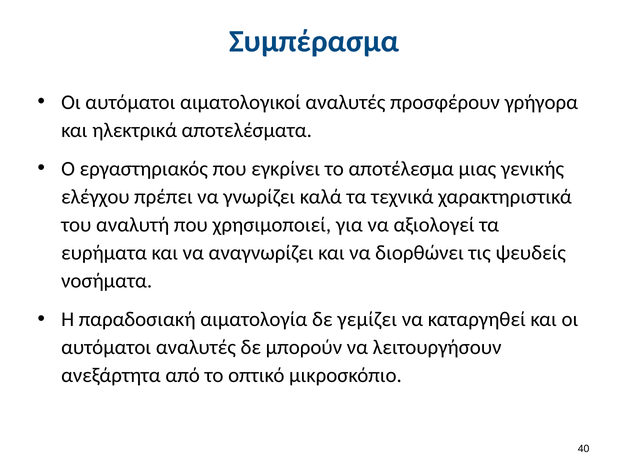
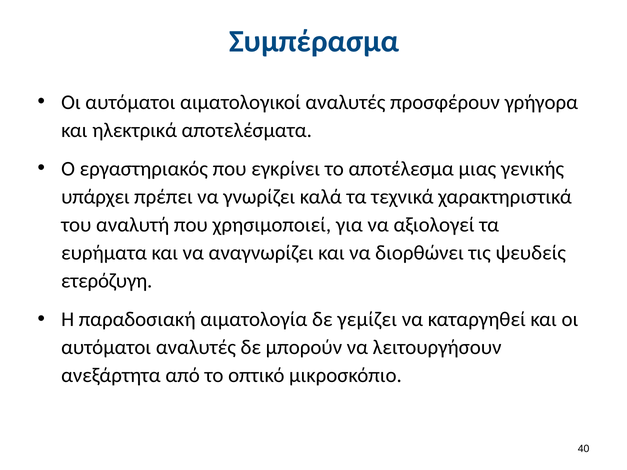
ελέγχου: ελέγχου -> υπάρχει (95, 197)
νοσήματα: νοσήματα -> ετερόζυγη (107, 281)
